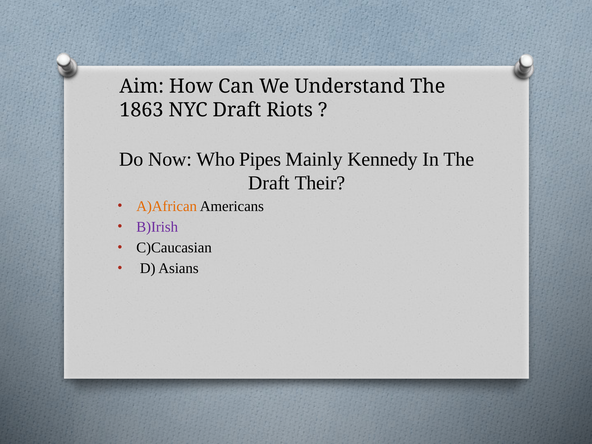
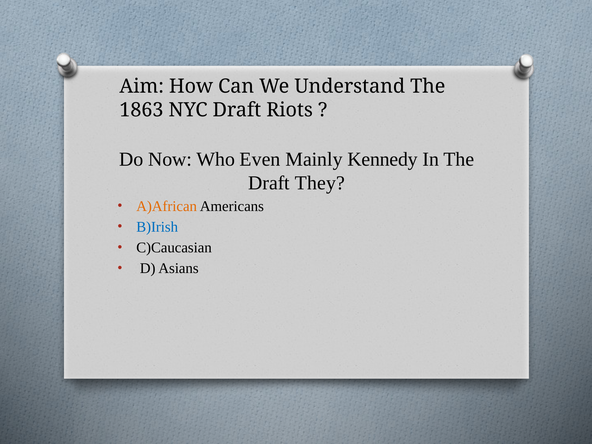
Pipes: Pipes -> Even (260, 159)
Their: Their -> They (320, 183)
B)Irish colour: purple -> blue (157, 227)
